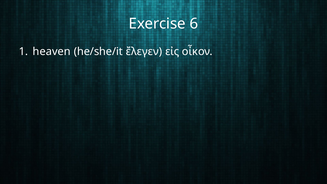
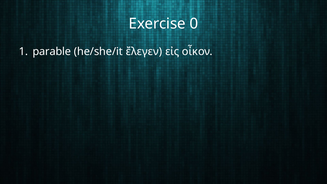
6: 6 -> 0 (194, 24)
heaven: heaven -> parable (52, 51)
